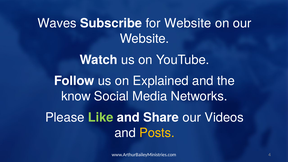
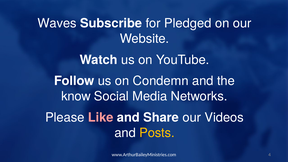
for Website: Website -> Pledged (188, 23)
Explained: Explained -> Condemn (161, 81)
Like colour: light green -> pink (101, 117)
